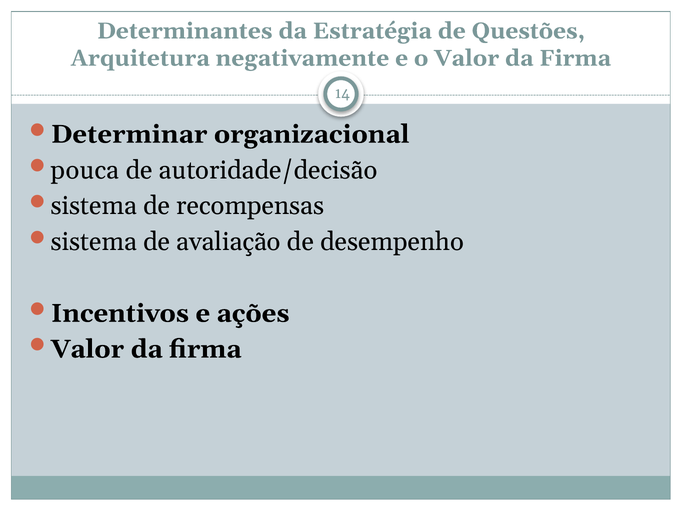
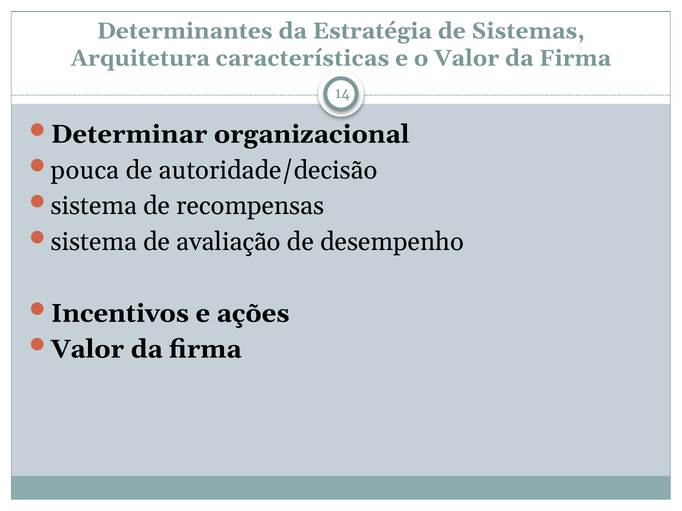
Questões: Questões -> Sistemas (528, 31)
negativamente: negativamente -> características (302, 58)
